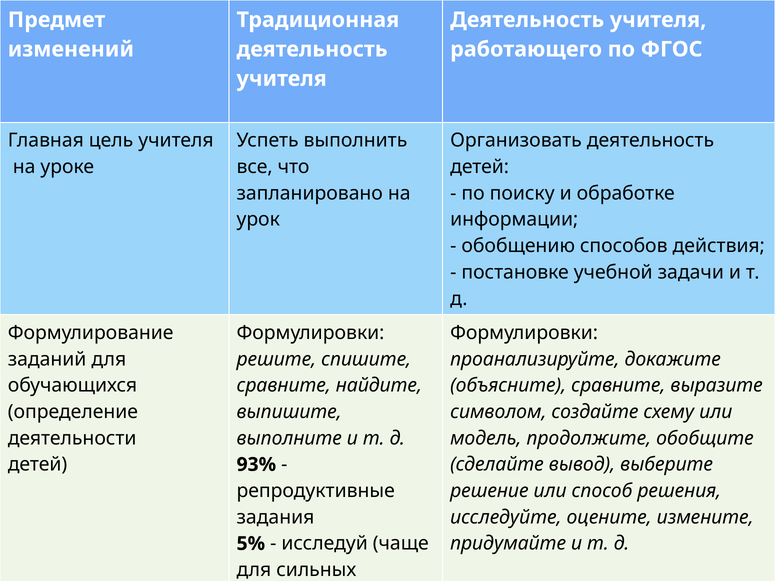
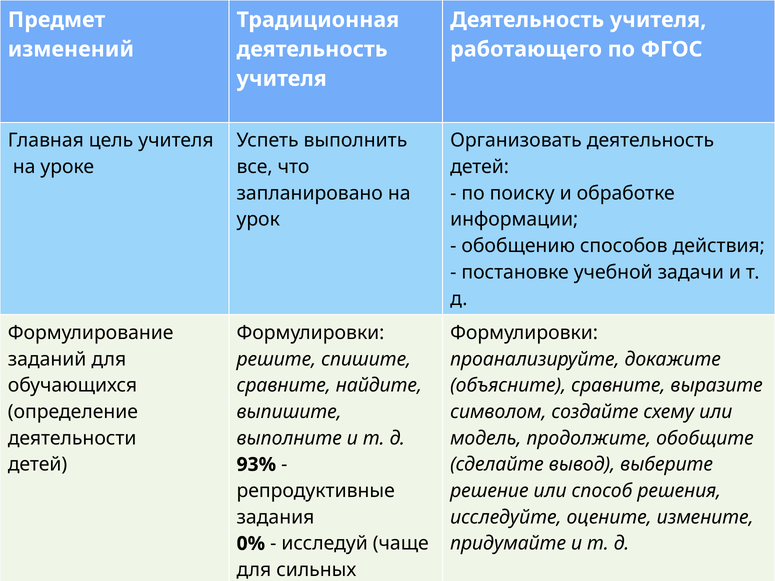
5%: 5% -> 0% (251, 544)
